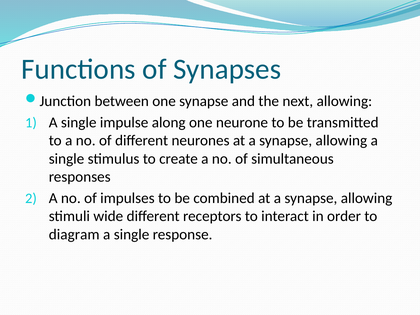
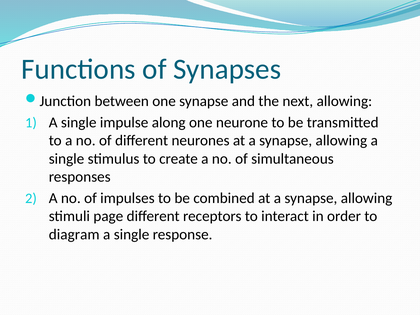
wide: wide -> page (108, 216)
